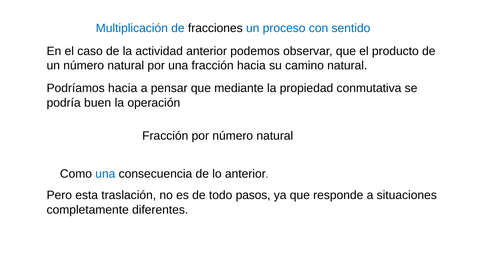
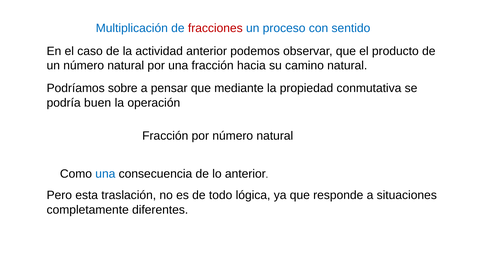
fracciones colour: black -> red (215, 28)
Podríamos hacia: hacia -> sobre (123, 88)
pasos: pasos -> lógica (253, 196)
